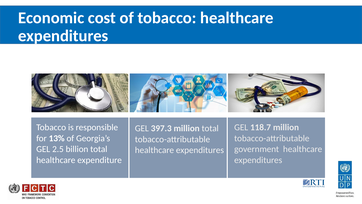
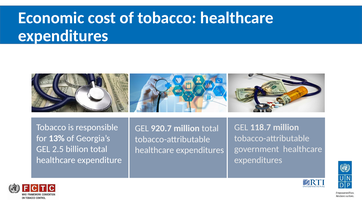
397.3: 397.3 -> 920.7 (161, 128)
